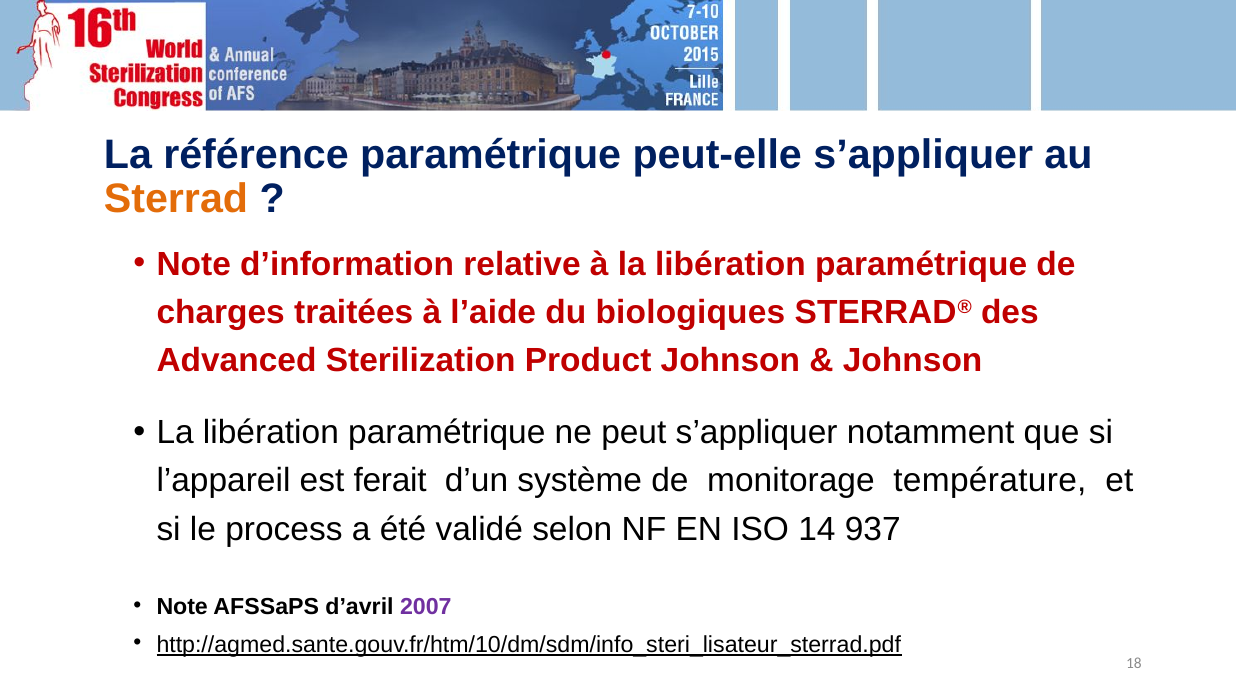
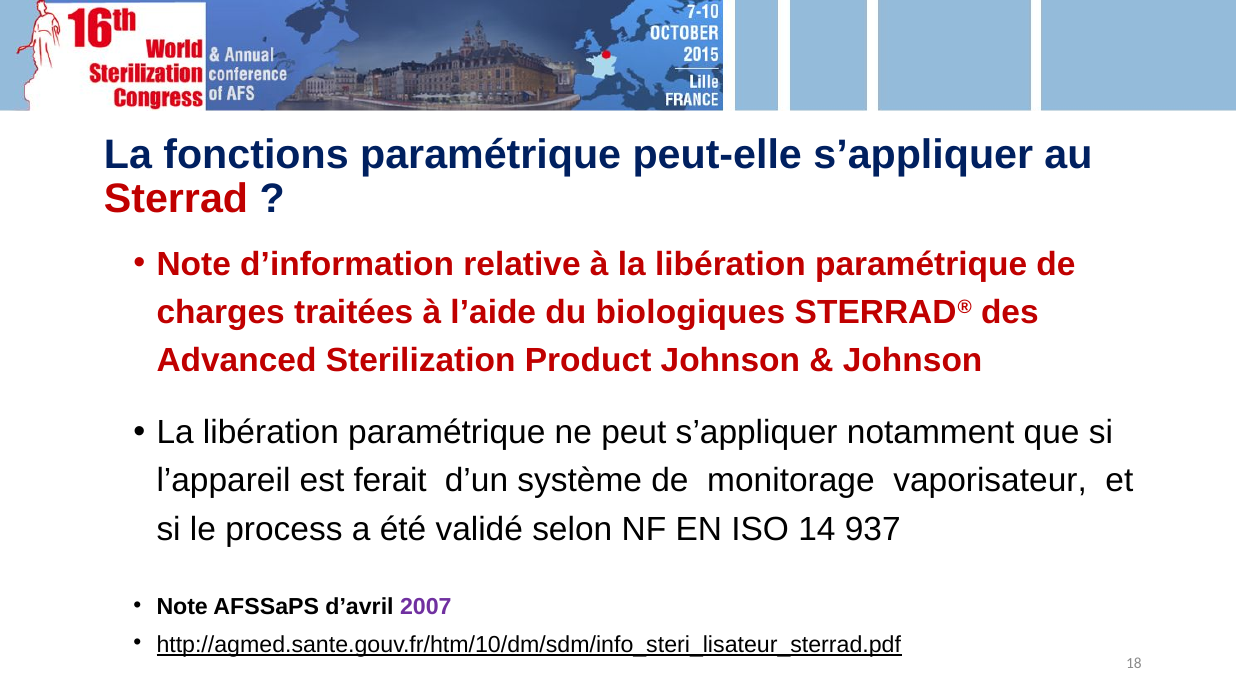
référence: référence -> fonctions (256, 155)
Sterrad colour: orange -> red (176, 199)
température: température -> vaporisateur (990, 481)
